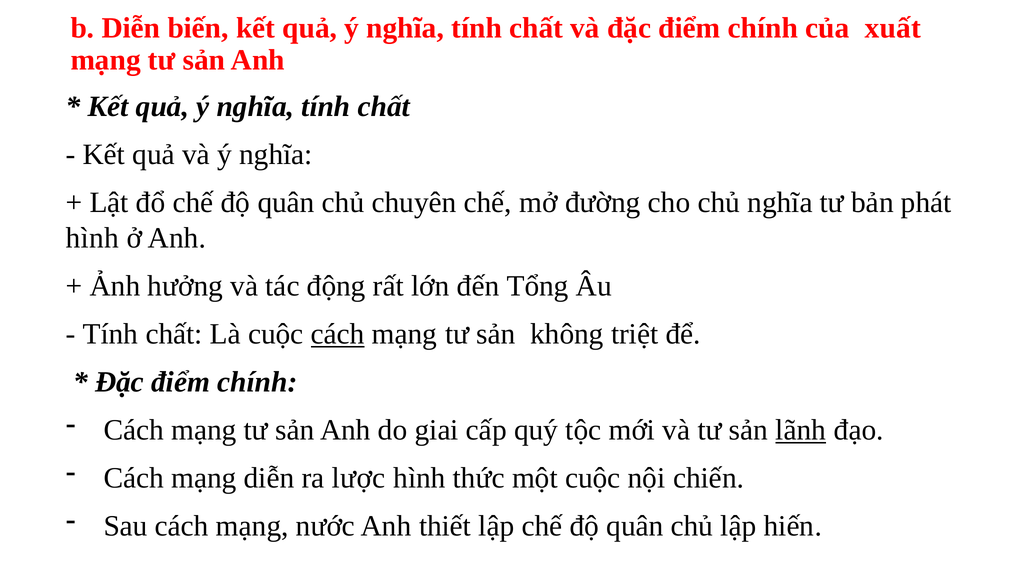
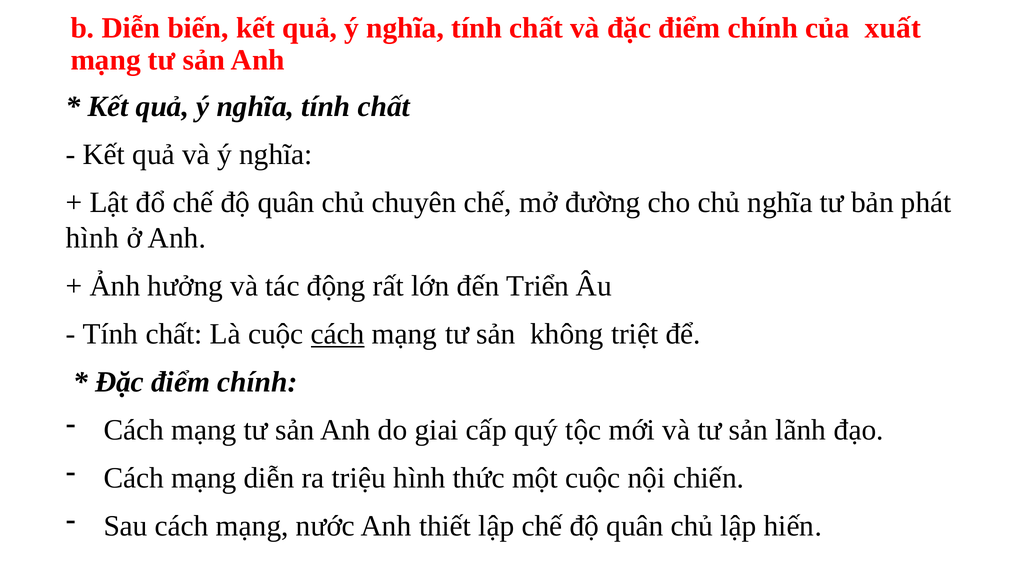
Tổng: Tổng -> Triển (538, 286)
lãnh underline: present -> none (801, 430)
lược: lược -> triệu (359, 478)
